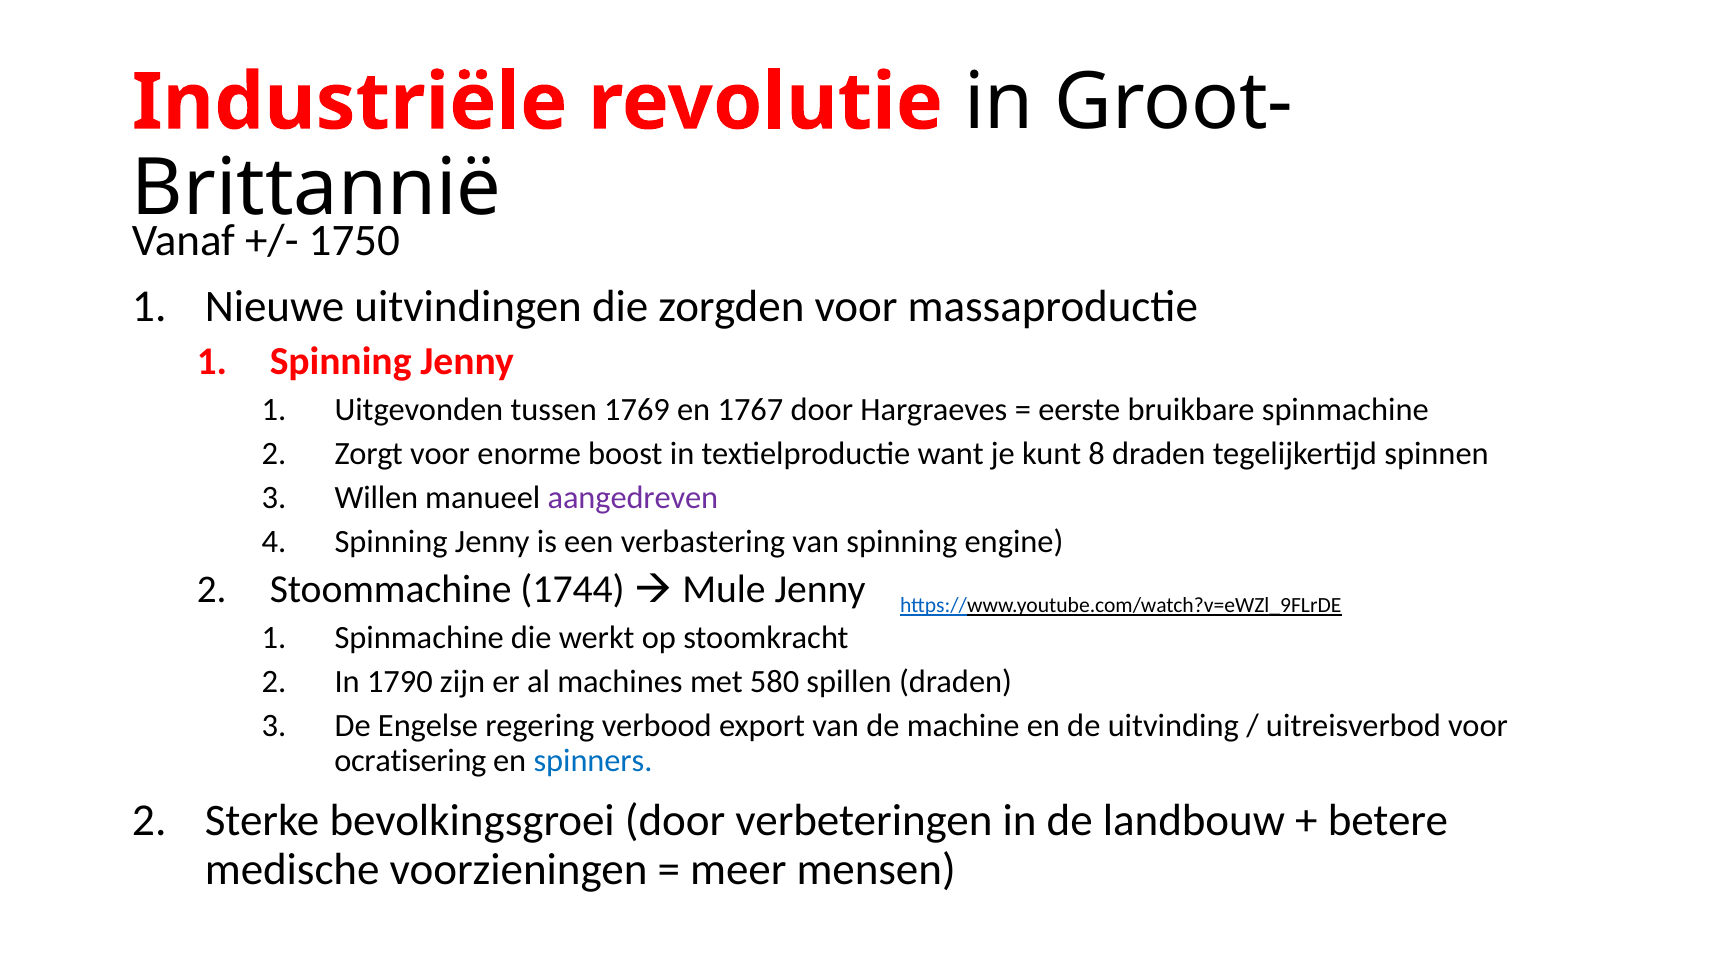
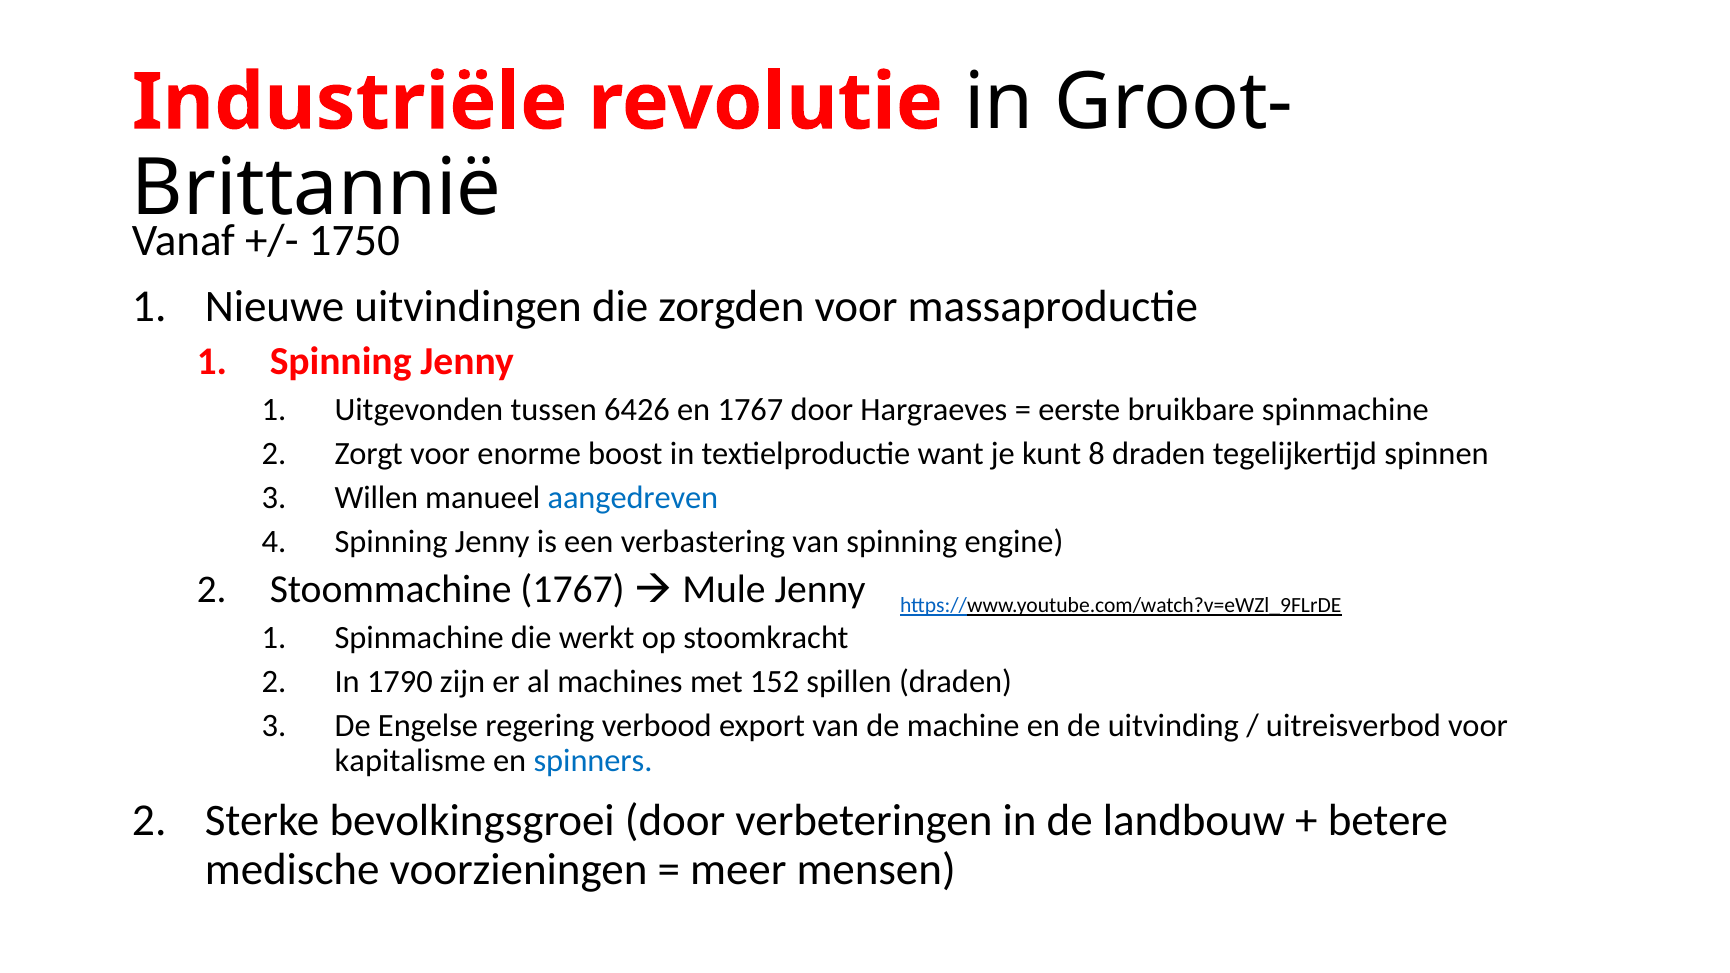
1769: 1769 -> 6426 (637, 410)
aangedreven colour: purple -> blue (633, 498)
Stoommachine 1744: 1744 -> 1767 (573, 590)
580: 580 -> 152 (775, 682)
ocratisering: ocratisering -> kapitalisme (410, 761)
